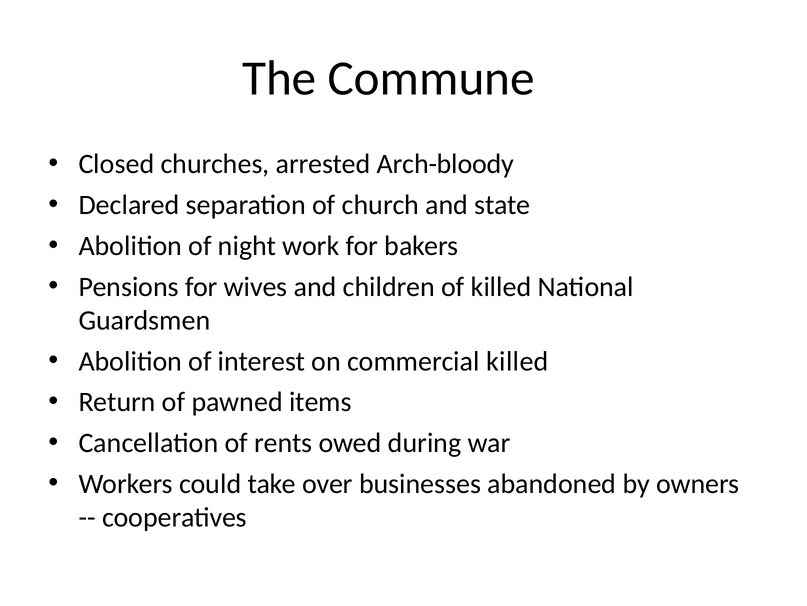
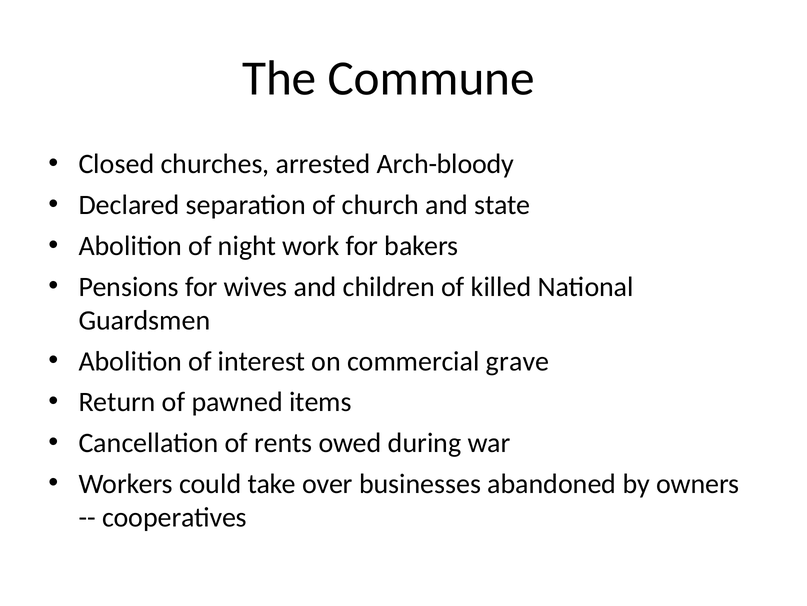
commercial killed: killed -> grave (518, 361)
